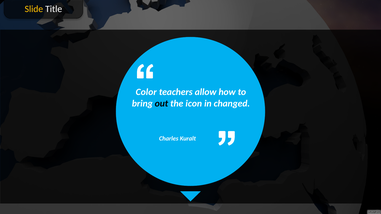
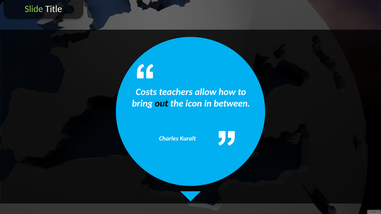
Slide colour: yellow -> light green (34, 9)
Color: Color -> Costs (146, 92)
changed: changed -> between (232, 104)
